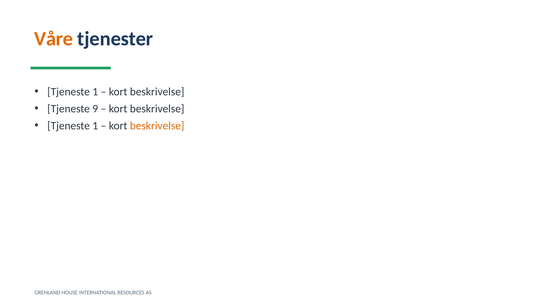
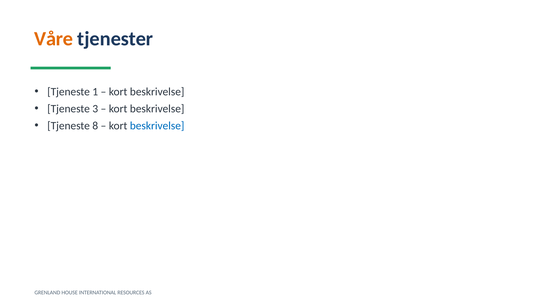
9: 9 -> 3 (95, 109)
1: 1 -> 8 (95, 126)
beskrivelse colour: orange -> blue (157, 126)
